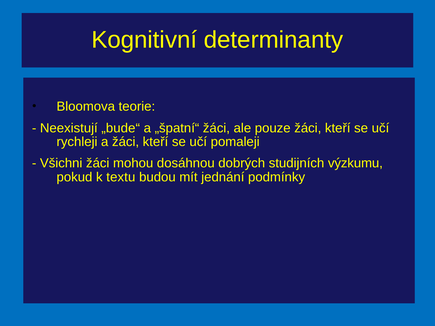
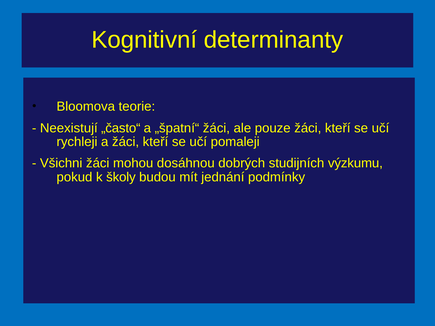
„bude“: „bude“ -> „často“ (121, 128)
textu: textu -> školy (121, 177)
